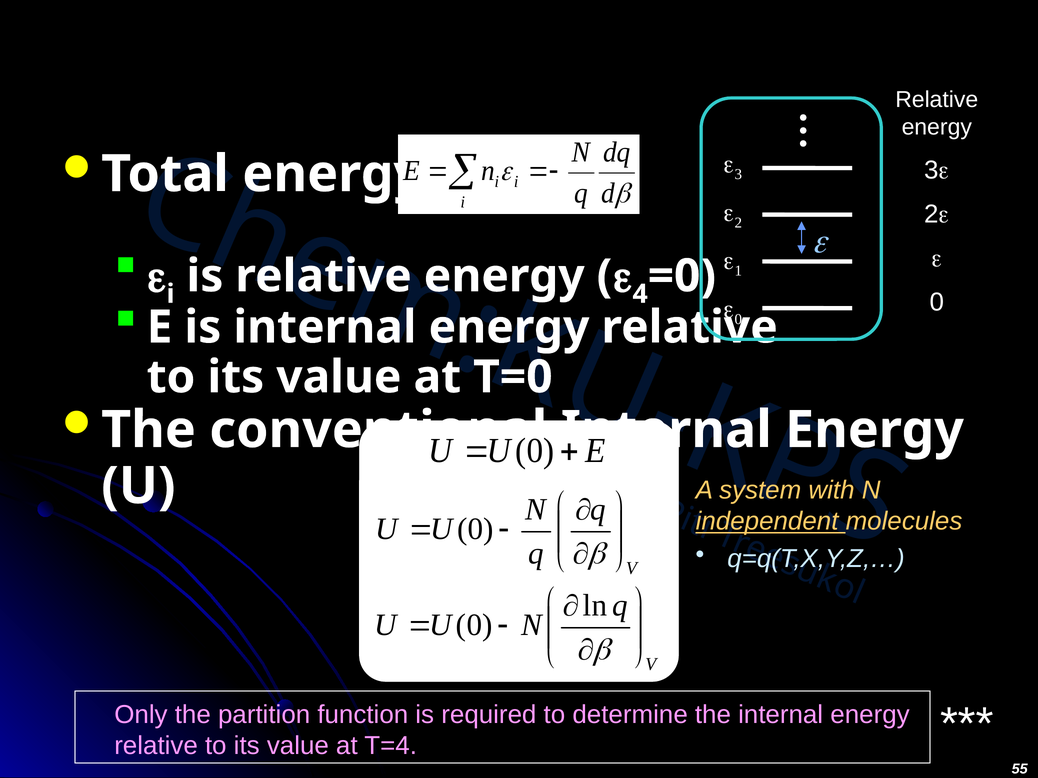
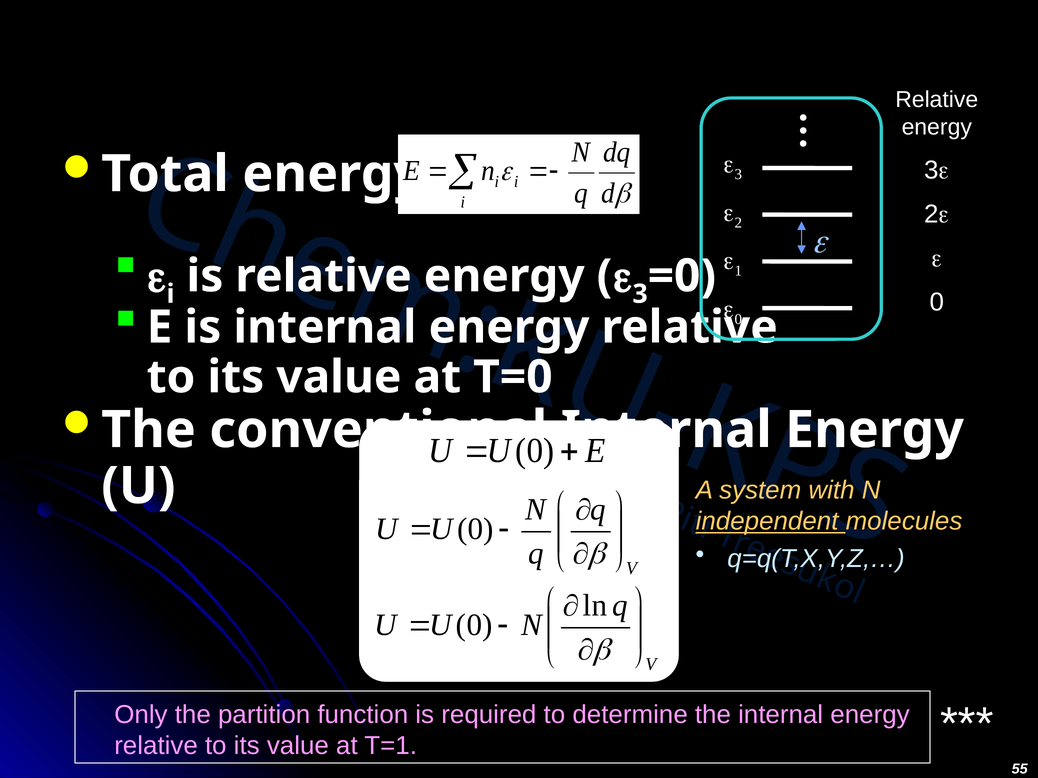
4: 4 -> 3 (640, 294)
T=4: T=4 -> T=1 (391, 746)
